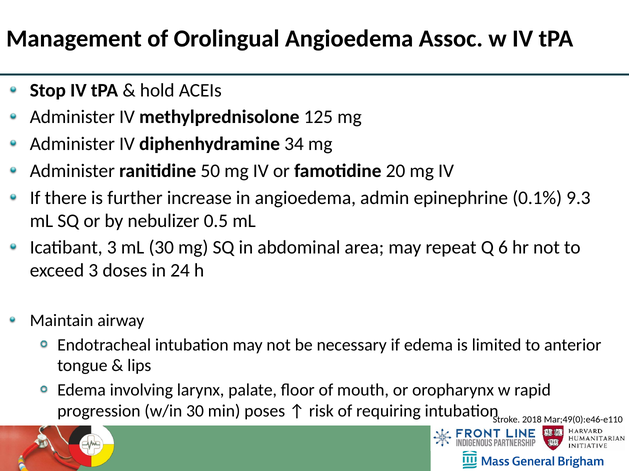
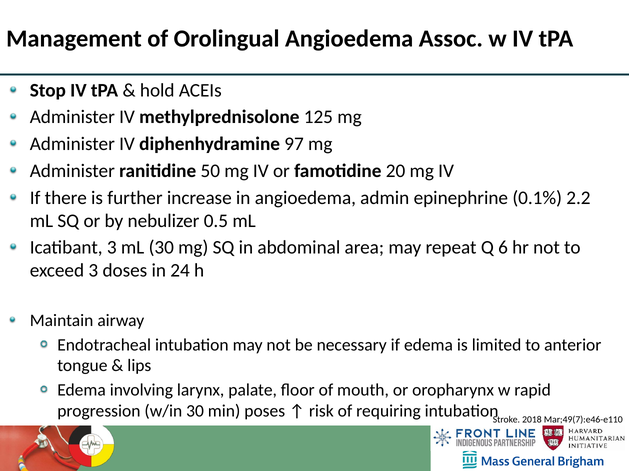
34: 34 -> 97 (294, 144)
9.3: 9.3 -> 2.2 (578, 198)
Mar;49(0):e46-e110: Mar;49(0):e46-e110 -> Mar;49(7):e46-e110 (583, 420)
